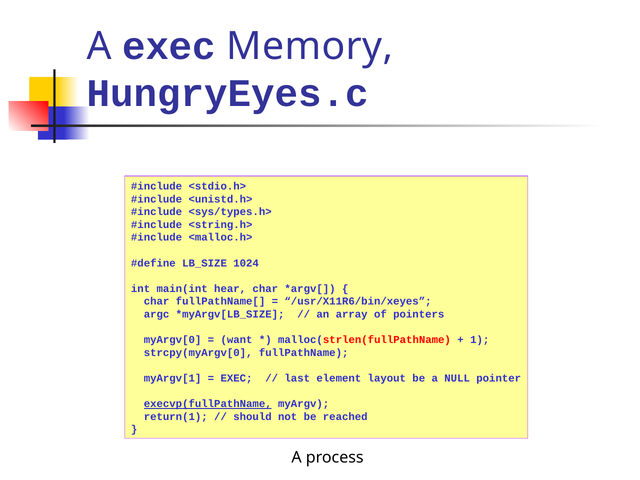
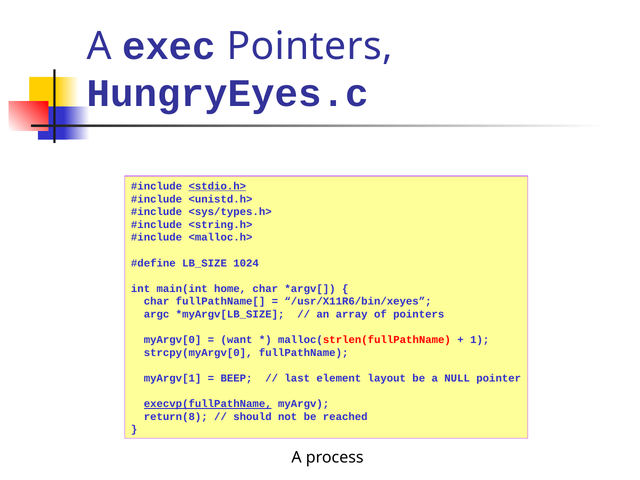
exec Memory: Memory -> Pointers (310, 46)
<stdio.h> underline: none -> present (217, 186)
hear: hear -> home (230, 289)
EXEC: EXEC -> BEEP (237, 378)
return(1: return(1 -> return(8 (176, 417)
